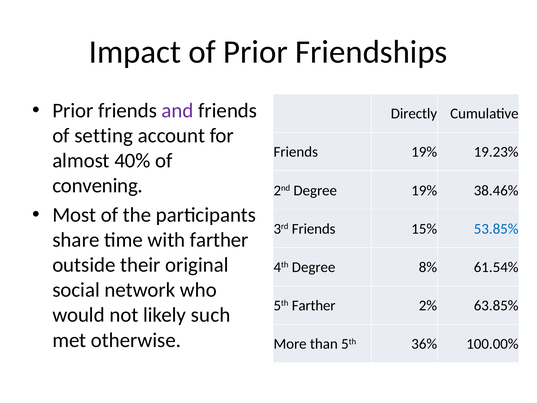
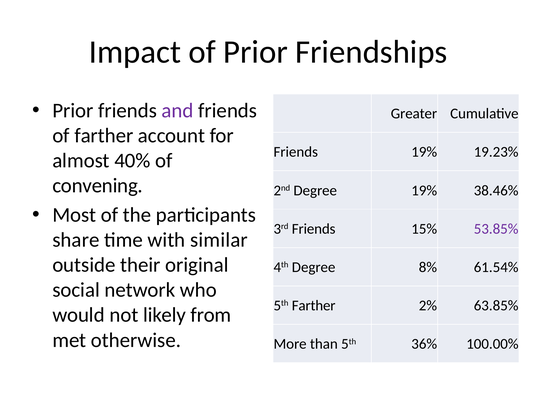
Directly: Directly -> Greater (414, 114)
of setting: setting -> farther (104, 136)
53.85% colour: blue -> purple (496, 229)
with farther: farther -> similar (219, 240)
such: such -> from (211, 315)
